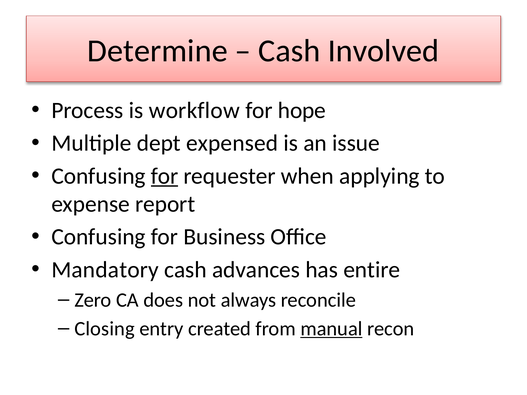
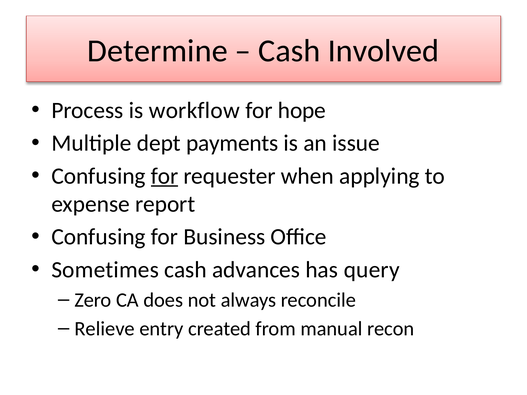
expensed: expensed -> payments (232, 143)
Mandatory: Mandatory -> Sometimes (105, 270)
entire: entire -> query (372, 270)
Closing: Closing -> Relieve (105, 329)
manual underline: present -> none (331, 329)
